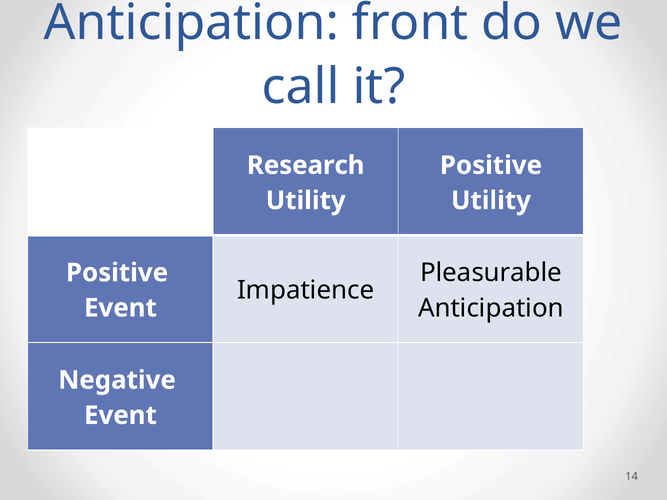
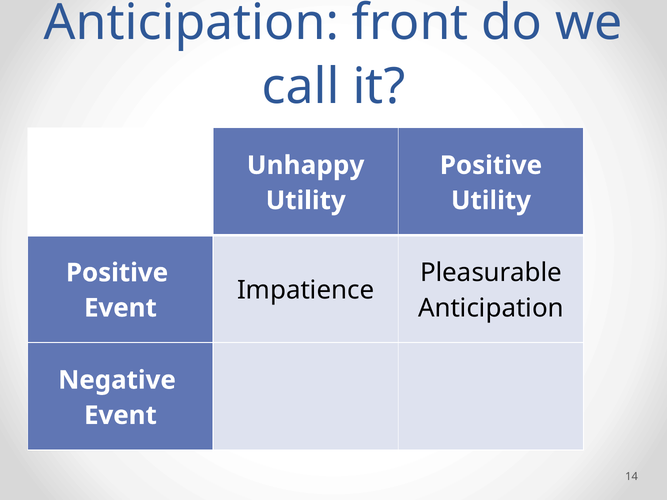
Research: Research -> Unhappy (306, 165)
